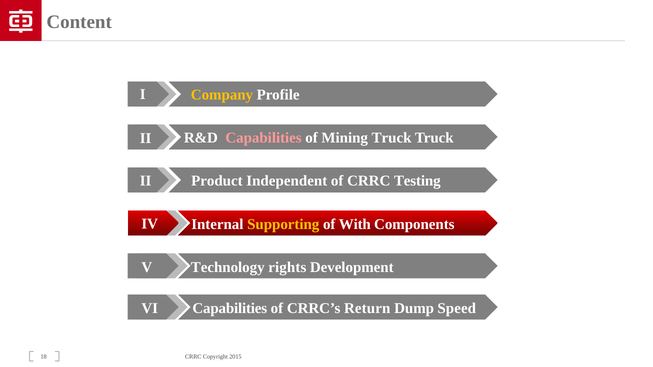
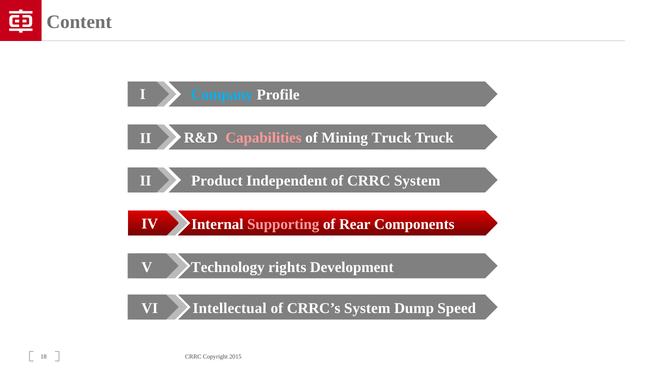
Company colour: yellow -> light blue (222, 95)
CRRC Testing: Testing -> System (417, 181)
Supporting colour: yellow -> pink (283, 224)
With: With -> Rear (355, 224)
Capabilities: Capabilities -> Intellectual (230, 309)
CRRC’s Return: Return -> System (367, 309)
